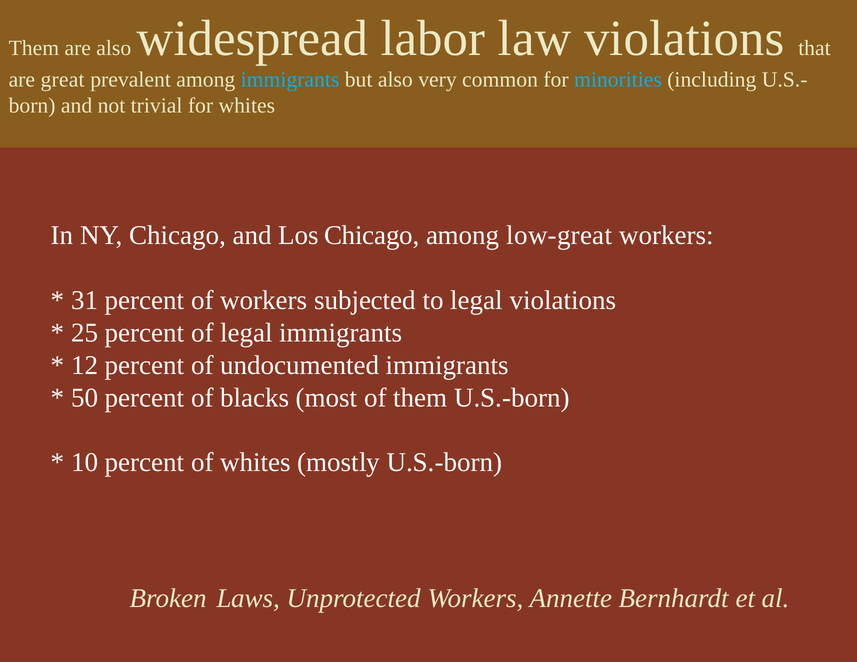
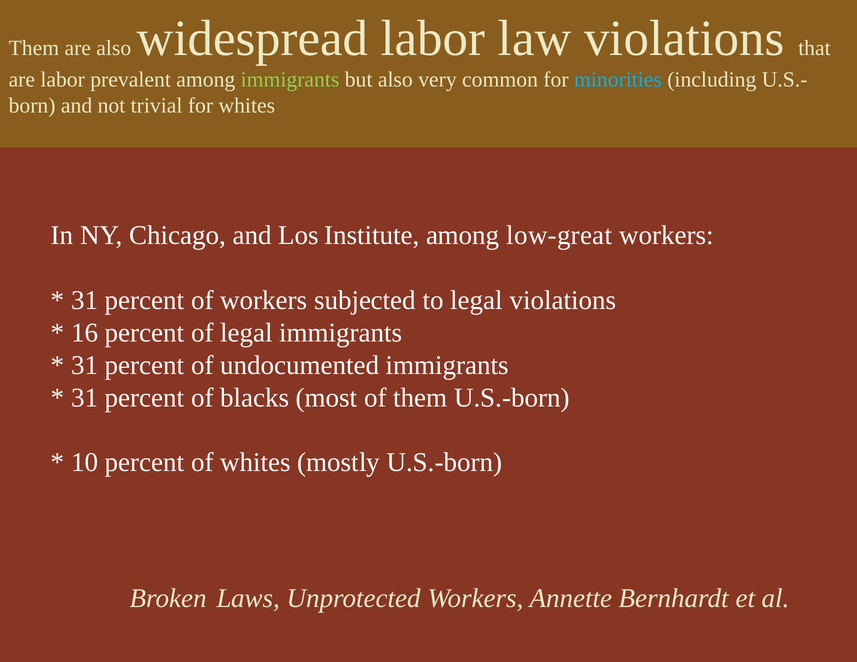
are great: great -> labor (63, 80)
immigrants colour: light blue -> light green (290, 80)
Los Chicago: Chicago -> Institute (372, 236)
25: 25 -> 16 (85, 333)
12: 12 -> 31 (85, 365)
50: 50 -> 31 (85, 398)
